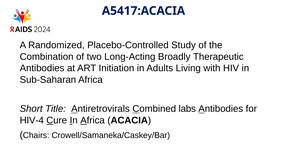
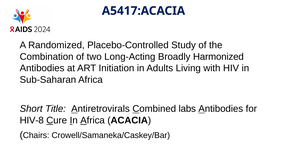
Therapeutic: Therapeutic -> Harmonized (218, 57)
HIV-4: HIV-4 -> HIV-8 (32, 120)
